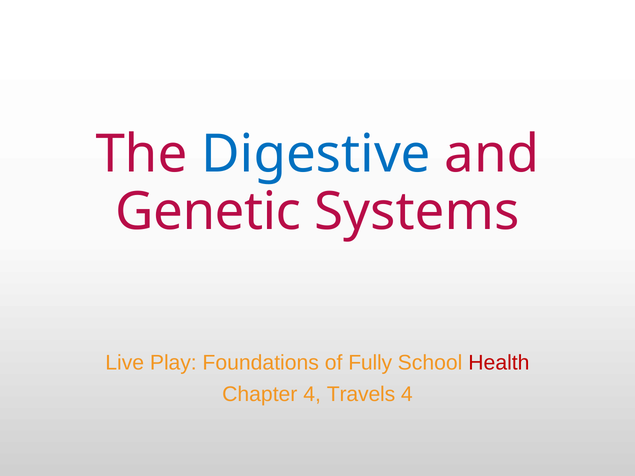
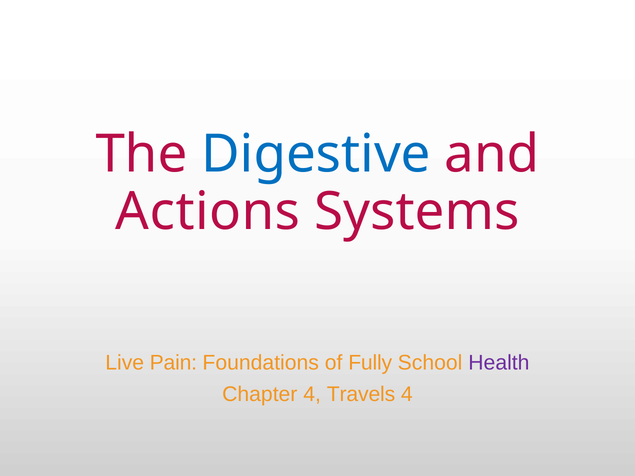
Genetic: Genetic -> Actions (208, 212)
Play: Play -> Pain (173, 363)
Health colour: red -> purple (499, 363)
